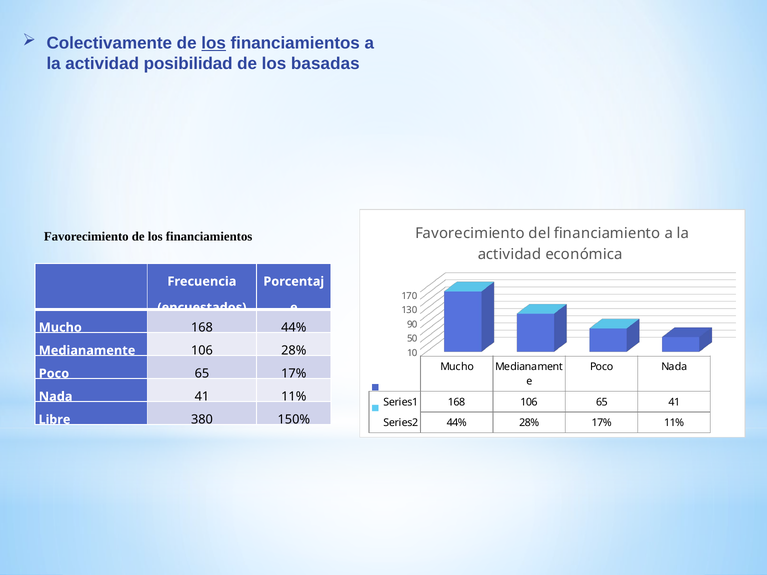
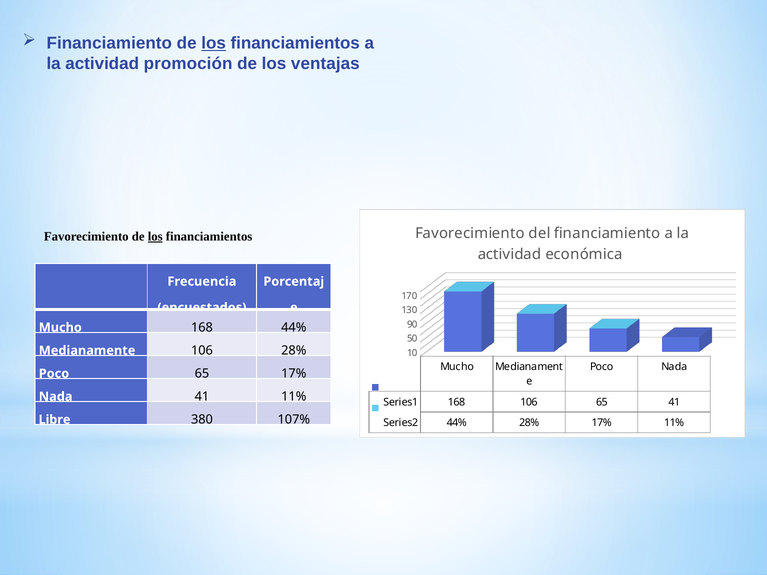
Colectivamente: Colectivamente -> Financiamiento (109, 43)
posibilidad: posibilidad -> promoción (188, 64)
basadas: basadas -> ventajas (325, 64)
los underline: none -> present (155, 237)
150%: 150% -> 107% (294, 420)
